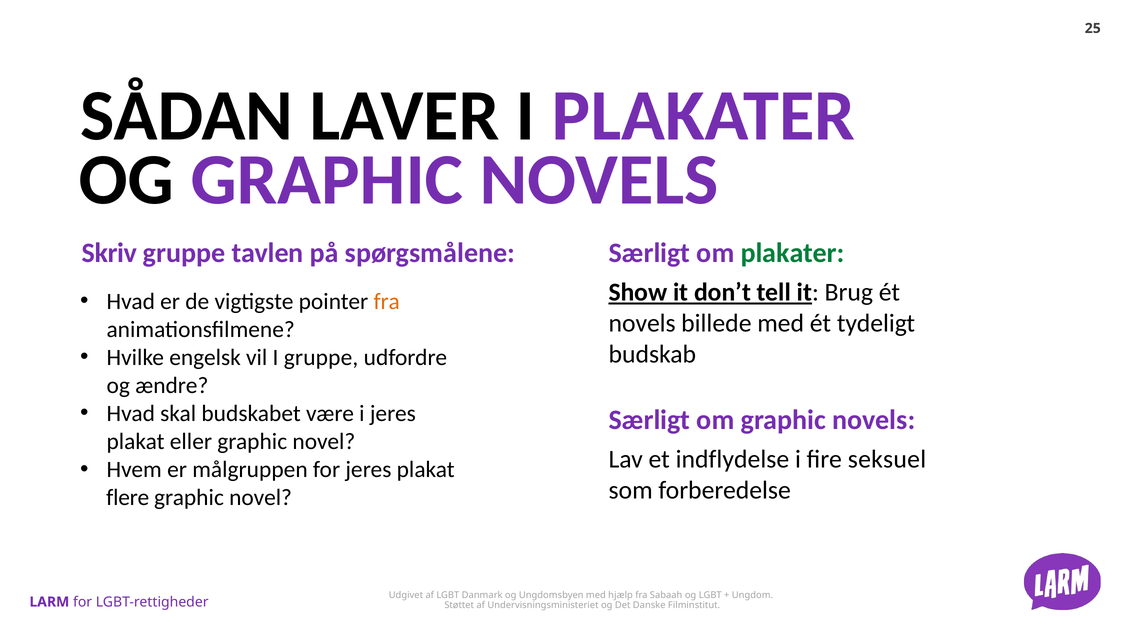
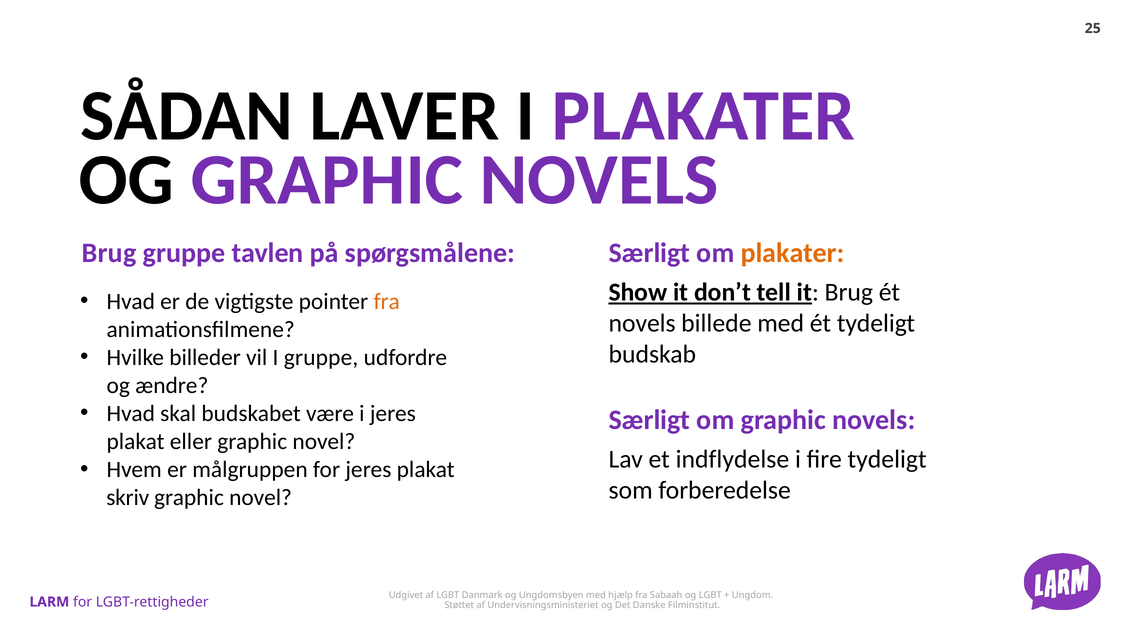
Skriv: Skriv -> Brug (109, 253)
plakater colour: green -> orange (793, 253)
engelsk: engelsk -> billeder (205, 358)
fire seksuel: seksuel -> tydeligt (887, 460)
flere: flere -> skriv (128, 498)
